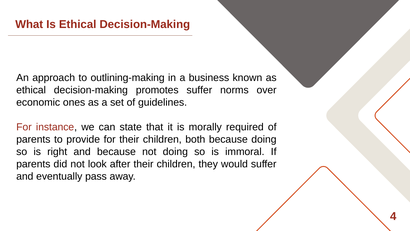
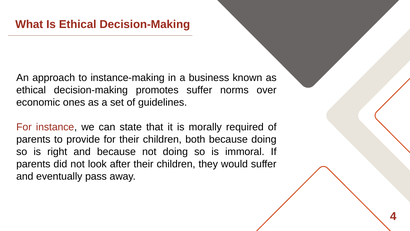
outlining-making: outlining-making -> instance-making (128, 78)
